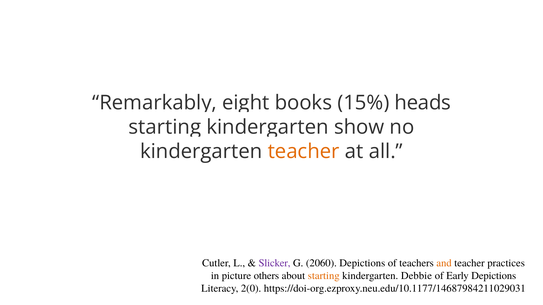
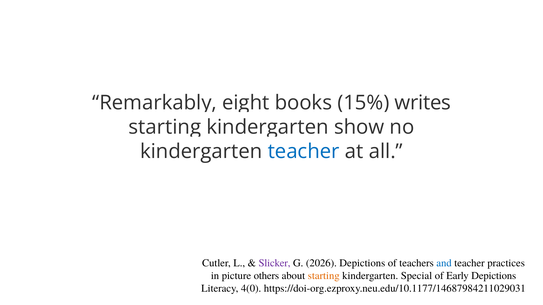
heads: heads -> writes (423, 103)
teacher colour: orange -> blue (304, 152)
2060: 2060 -> 2026 (321, 263)
and colour: orange -> blue (444, 263)
Debbie: Debbie -> Special (417, 276)
2(0: 2(0 -> 4(0 (251, 289)
